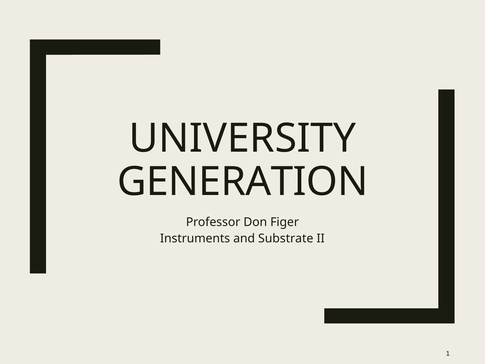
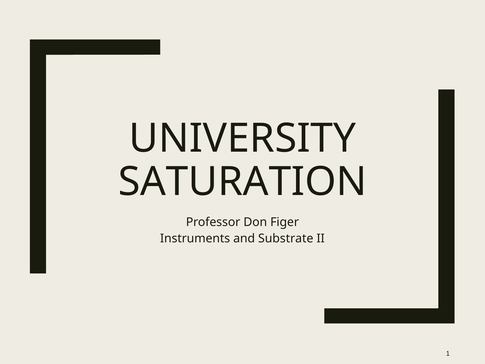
GENERATION: GENERATION -> SATURATION (242, 182)
